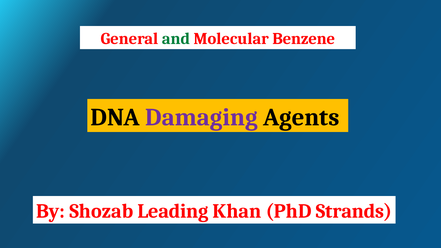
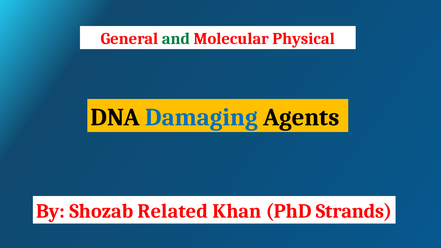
Benzene: Benzene -> Physical (304, 39)
Damaging colour: purple -> blue (201, 117)
Leading: Leading -> Related (173, 211)
